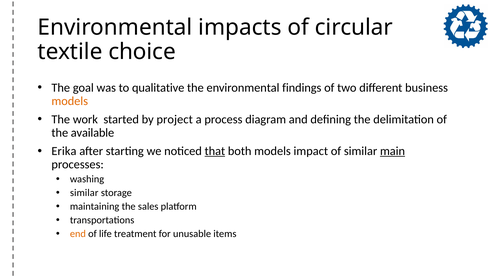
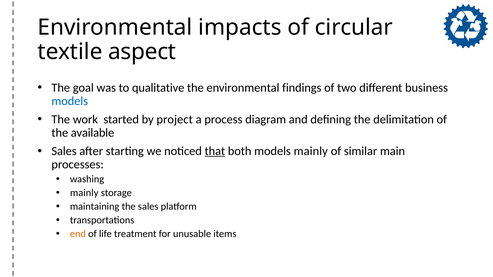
choice: choice -> aspect (142, 52)
models colour: orange -> blue (70, 101)
Erika: Erika -> Sales (64, 151)
models impact: impact -> mainly (311, 151)
main underline: present -> none (393, 151)
similar: similar -> mainly (84, 193)
